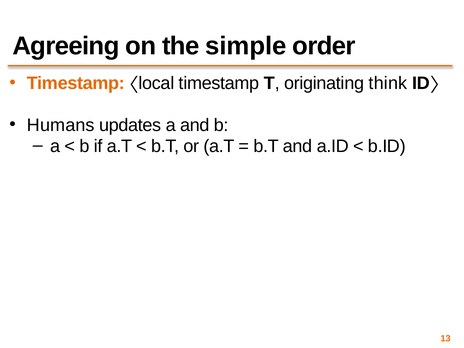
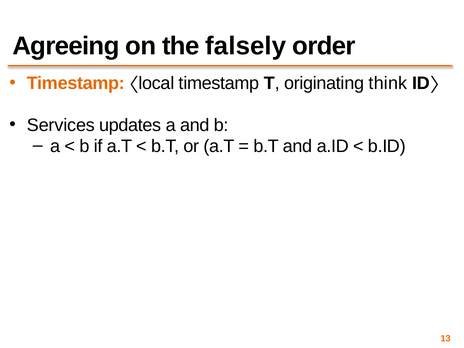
simple: simple -> falsely (246, 46)
Humans: Humans -> Services (61, 125)
